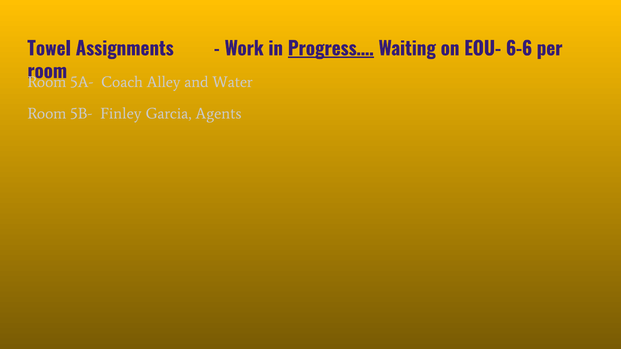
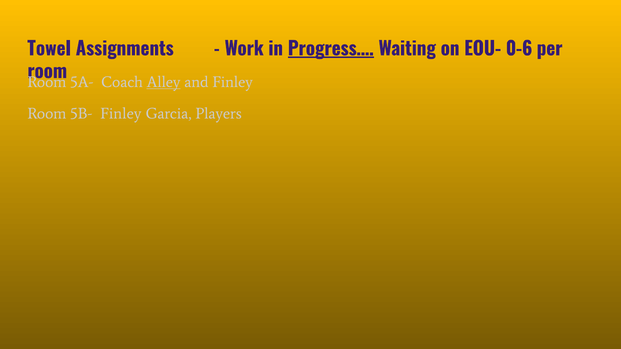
6-6: 6-6 -> 0-6 (519, 49)
Alley underline: none -> present (164, 82)
and Water: Water -> Finley (233, 82)
Agents: Agents -> Players (219, 114)
